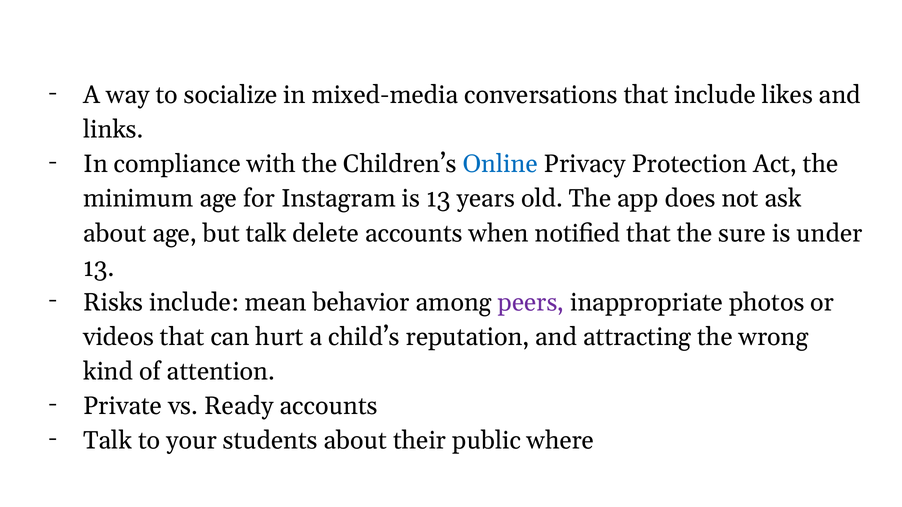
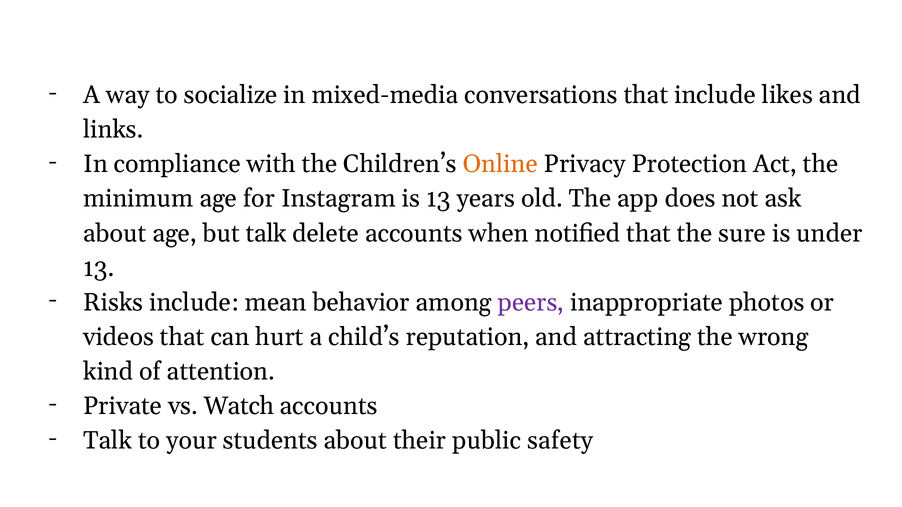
Online colour: blue -> orange (500, 164)
Ready: Ready -> Watch (239, 406)
where: where -> safety (560, 441)
